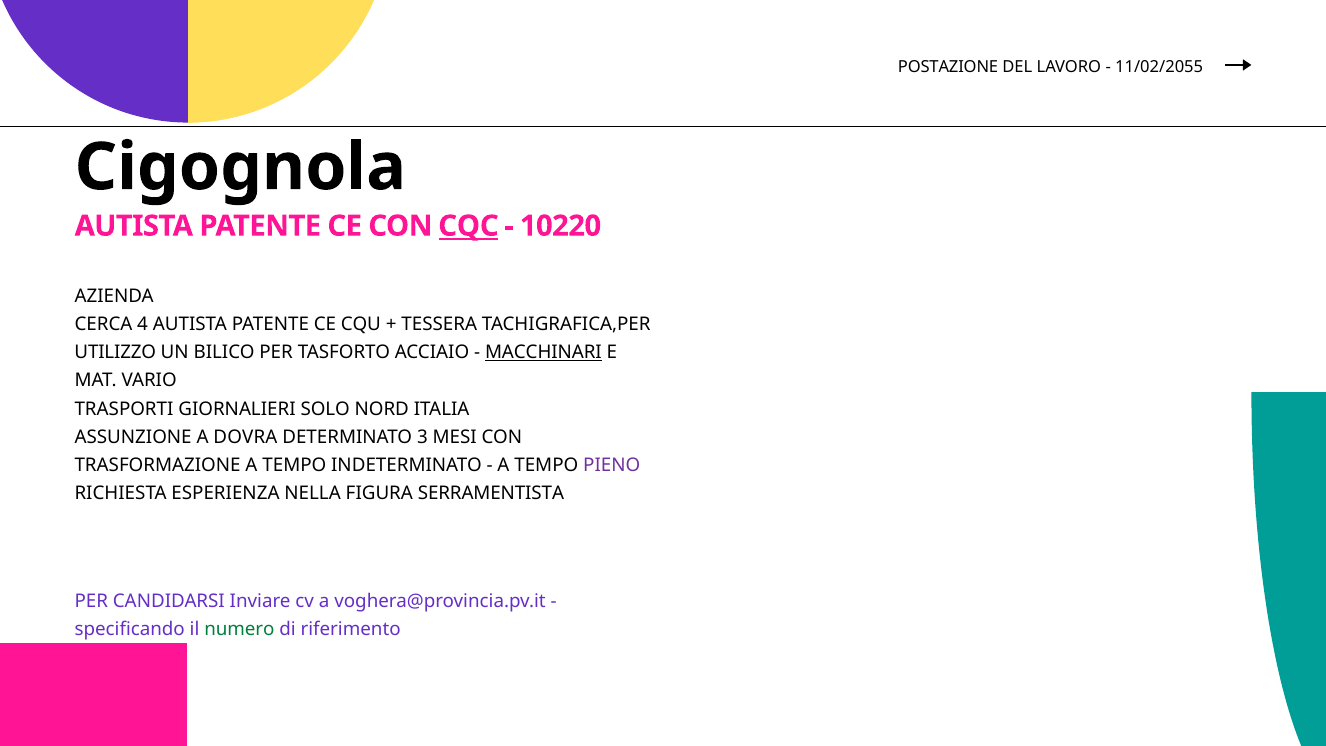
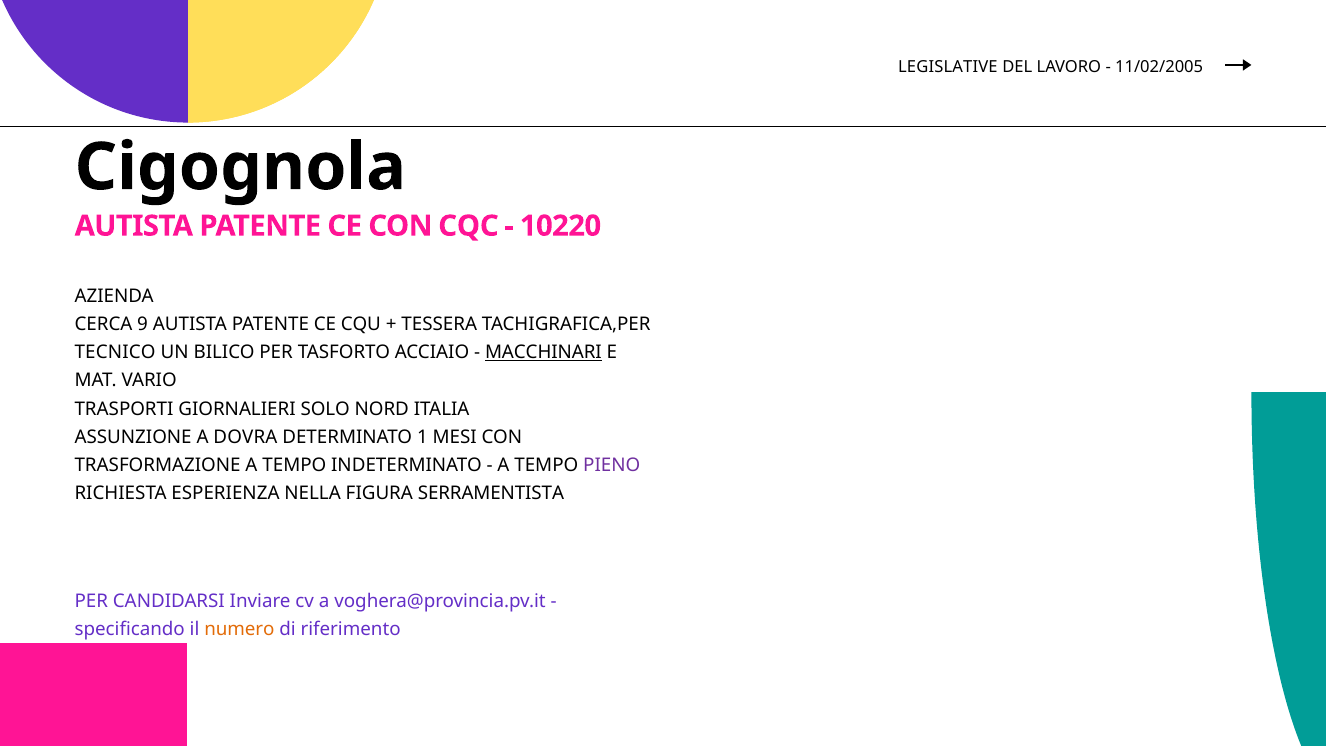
POSTAZIONE: POSTAZIONE -> LEGISLATIVE (948, 67)
11/02/2055: 11/02/2055 -> 11/02/2005 (1159, 67)
CQC underline: present -> none (468, 226)
4: 4 -> 9 (143, 324)
UTILIZZO: UTILIZZO -> TECNICO (115, 352)
3: 3 -> 1 (422, 437)
numero colour: green -> orange (239, 630)
